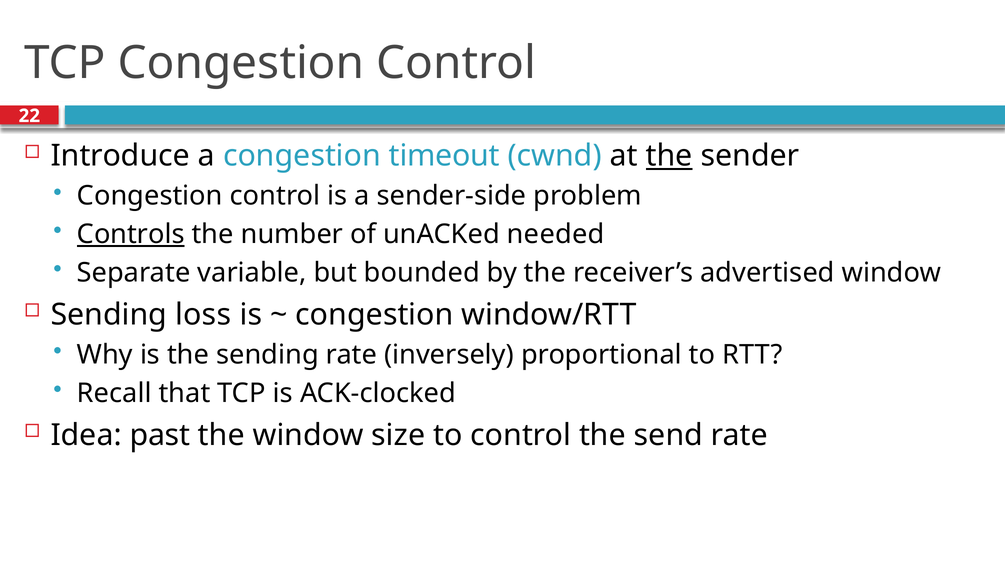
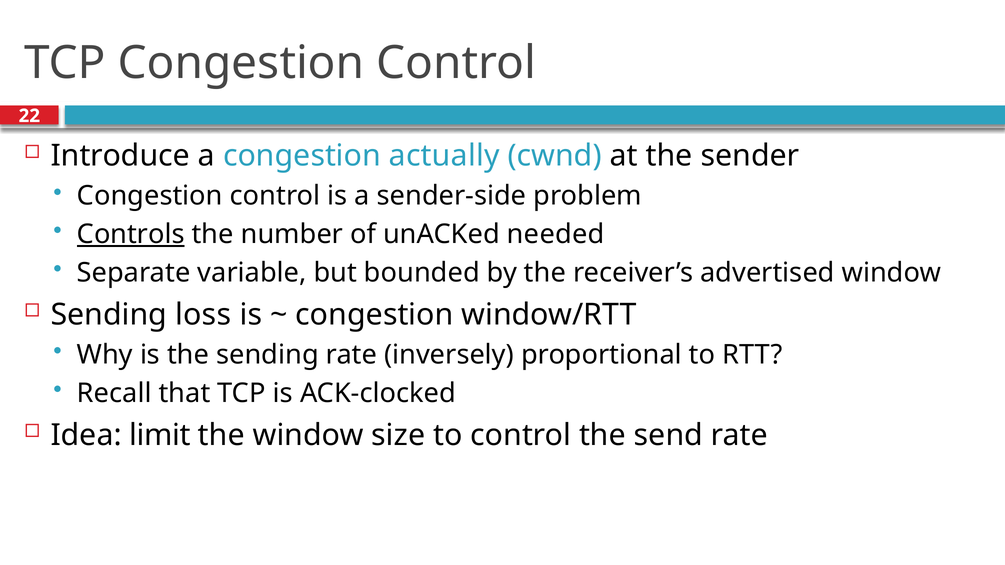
timeout: timeout -> actually (444, 156)
the underline: present -> none (669, 156)
past: past -> limit (160, 435)
